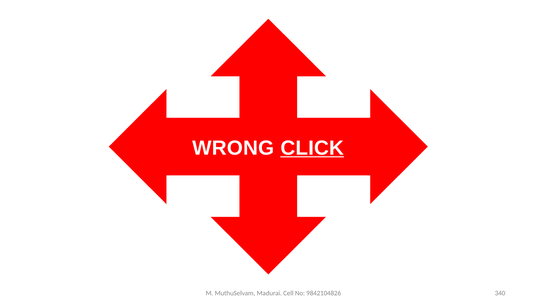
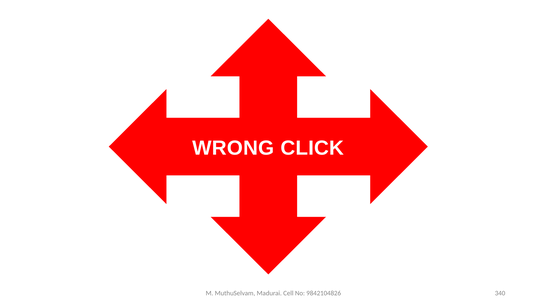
CLICK underline: present -> none (312, 148)
